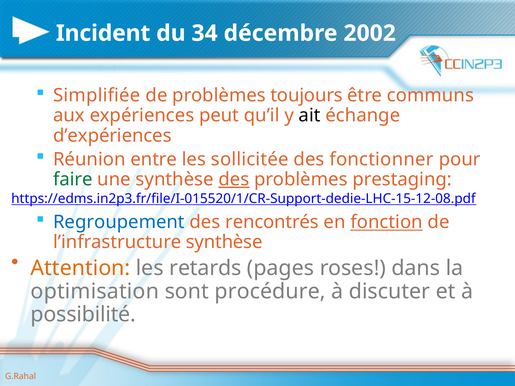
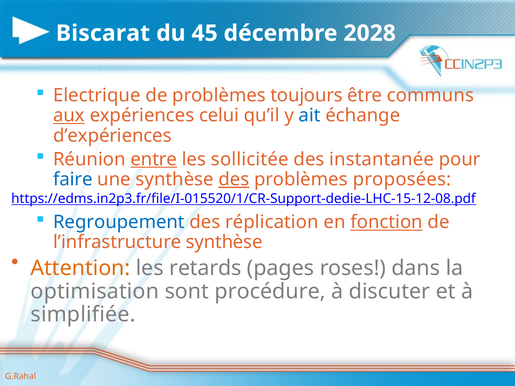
Incident: Incident -> Biscarat (103, 33)
34: 34 -> 45 (205, 33)
2002: 2002 -> 2028 (370, 33)
Simplifiée: Simplifiée -> Electrique (97, 96)
aux underline: none -> present (69, 116)
peut: peut -> celui (219, 116)
ait colour: black -> blue (310, 116)
entre underline: none -> present (154, 159)
fonctionner: fonctionner -> instantanée (382, 159)
faire colour: green -> blue (73, 179)
prestaging: prestaging -> proposées (402, 179)
rencontrés: rencontrés -> réplication (272, 222)
possibilité: possibilité -> simplifiée (83, 315)
